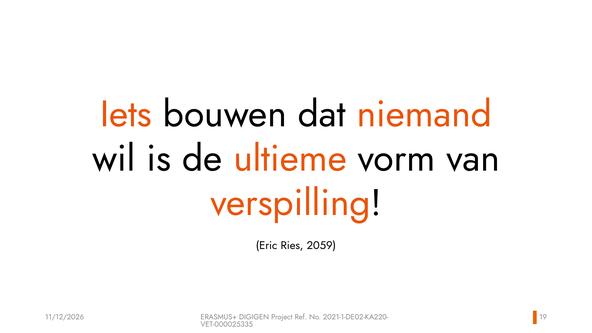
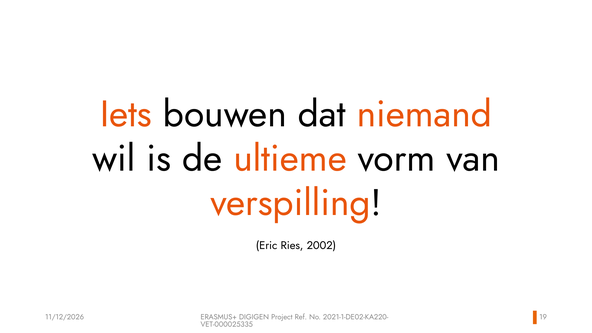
2059: 2059 -> 2002 (321, 246)
